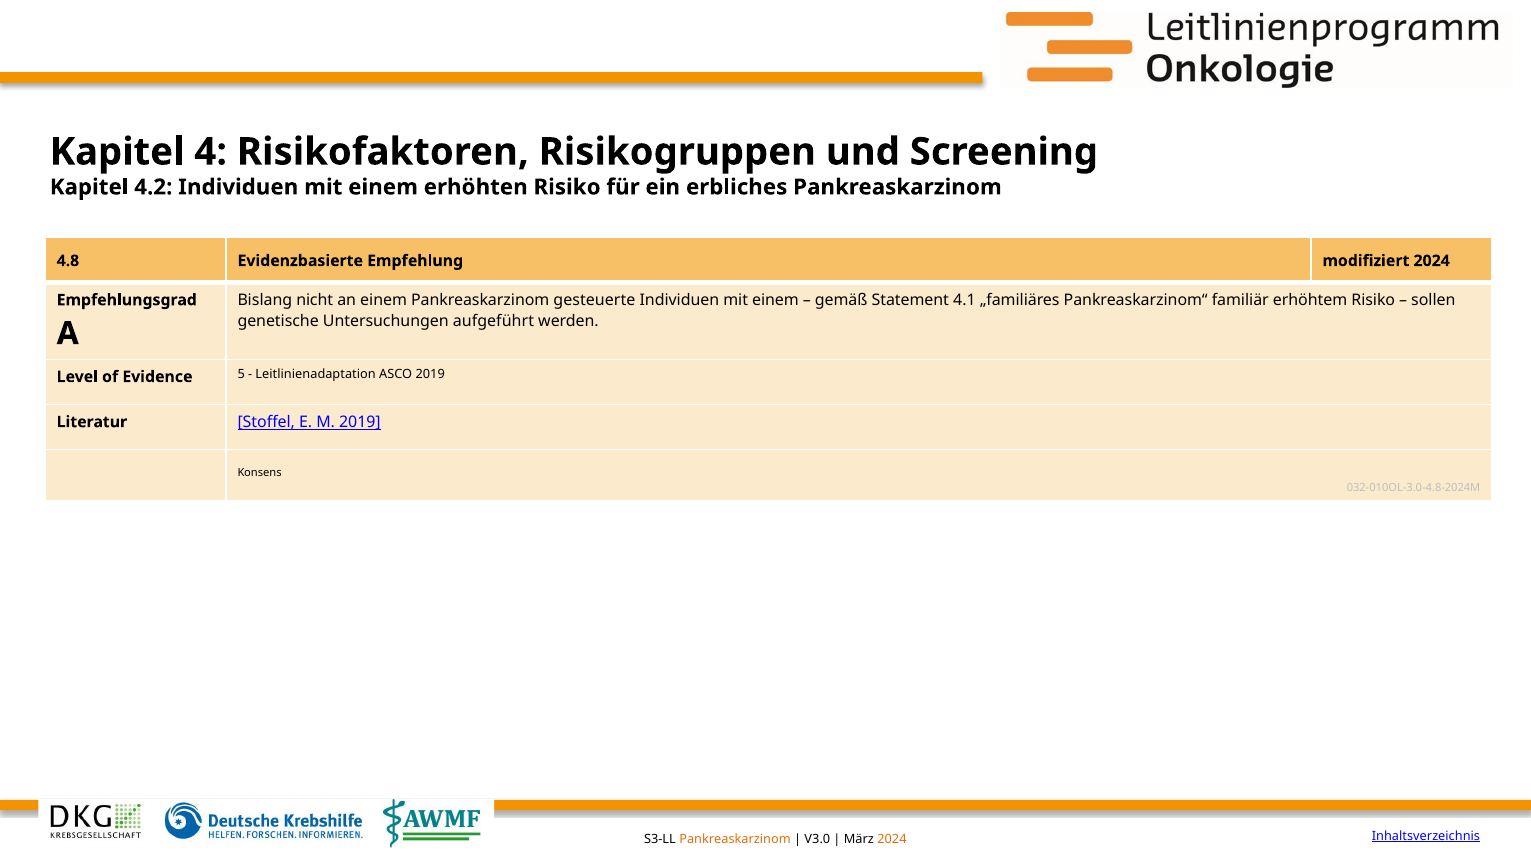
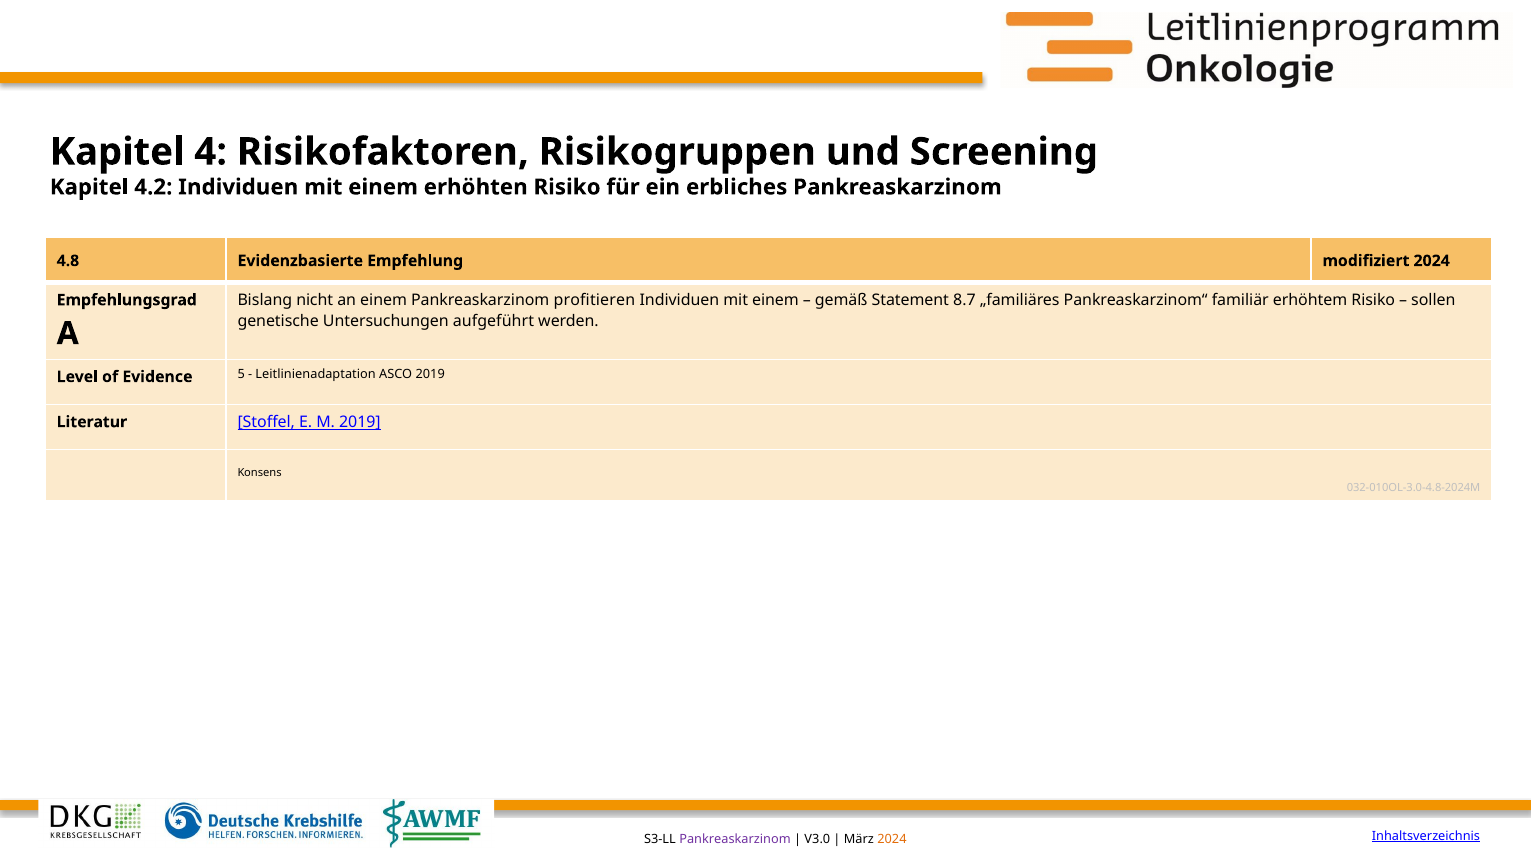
gesteuerte: gesteuerte -> profitieren (594, 300)
4.1: 4.1 -> 8.7 (964, 300)
Pankreaskarzinom colour: orange -> purple (735, 839)
